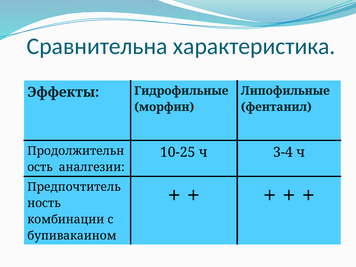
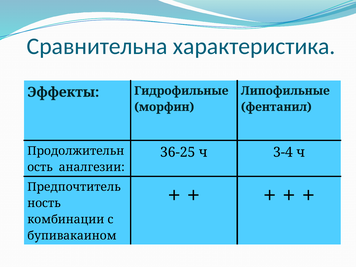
10-25: 10-25 -> 36-25 (178, 152)
